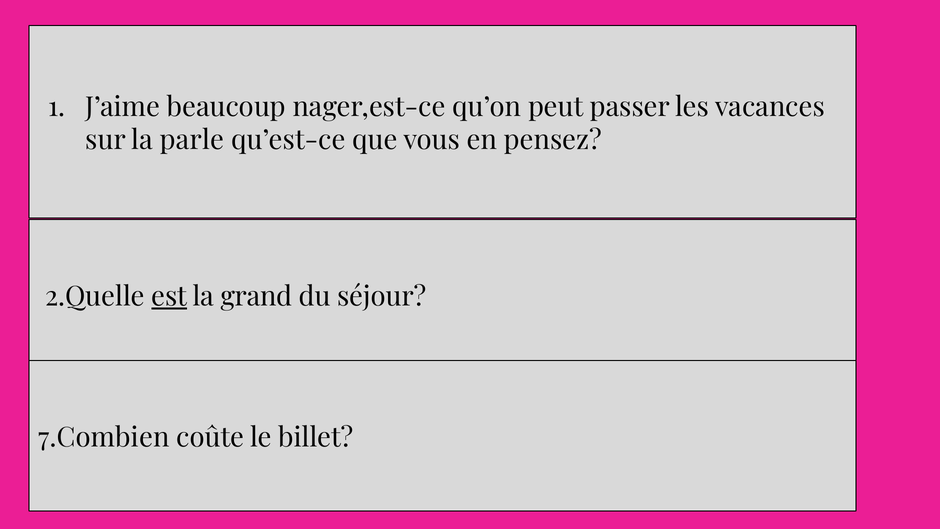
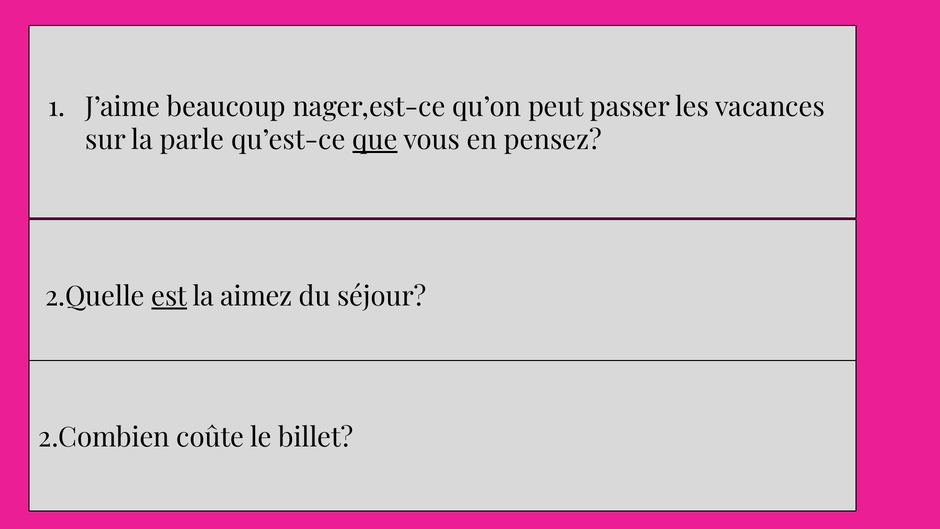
que underline: none -> present (375, 140)
grand: grand -> aimez (256, 297)
7.Combien: 7.Combien -> 2.Combien (104, 437)
